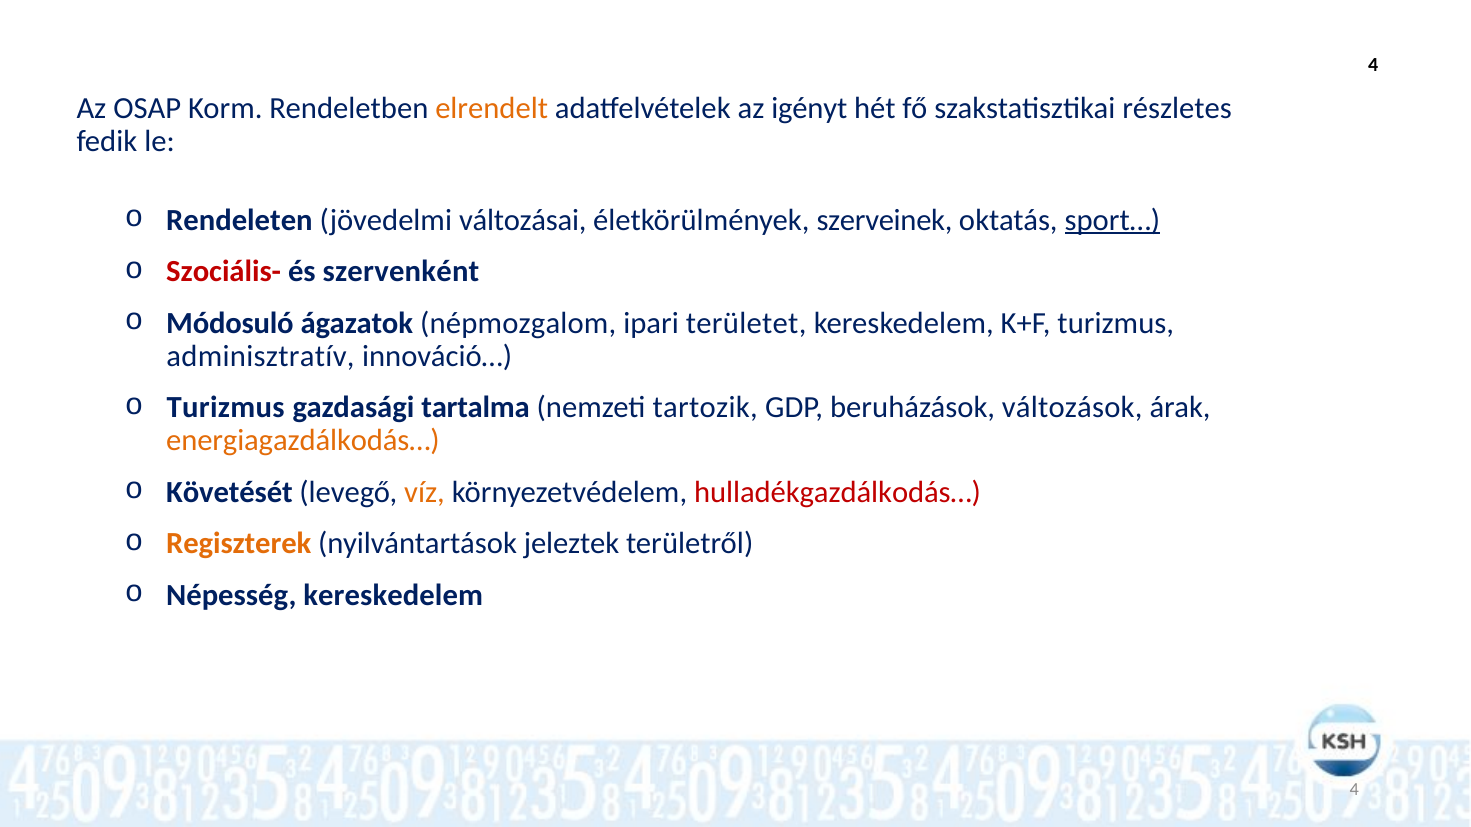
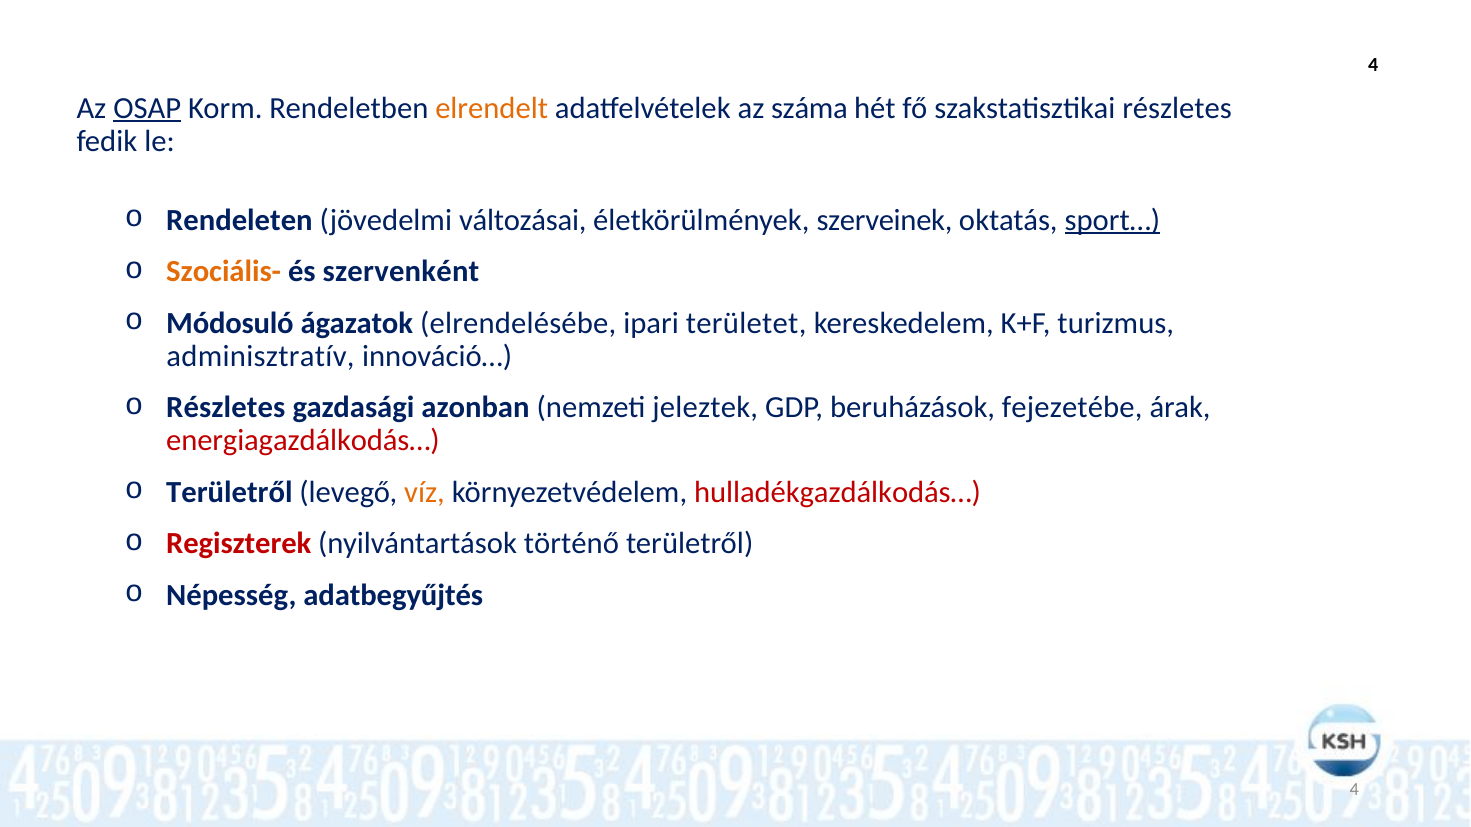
OSAP underline: none -> present (147, 108)
igényt: igényt -> száma (809, 108)
Szociális- colour: red -> orange (224, 272)
népmozgalom: népmozgalom -> elrendelésébe (518, 323)
Turizmus: Turizmus -> Részletes (226, 408)
tartalma: tartalma -> azonban (475, 408)
tartozik: tartozik -> jeleztek (705, 408)
változások: változások -> fejezetébe (1072, 408)
energiagazdálkodás… colour: orange -> red (303, 441)
Követését: Követését -> Területről (229, 493)
Regiszterek colour: orange -> red (239, 544)
jeleztek: jeleztek -> történő (571, 544)
Népesség kereskedelem: kereskedelem -> adatbegyűjtés (393, 596)
